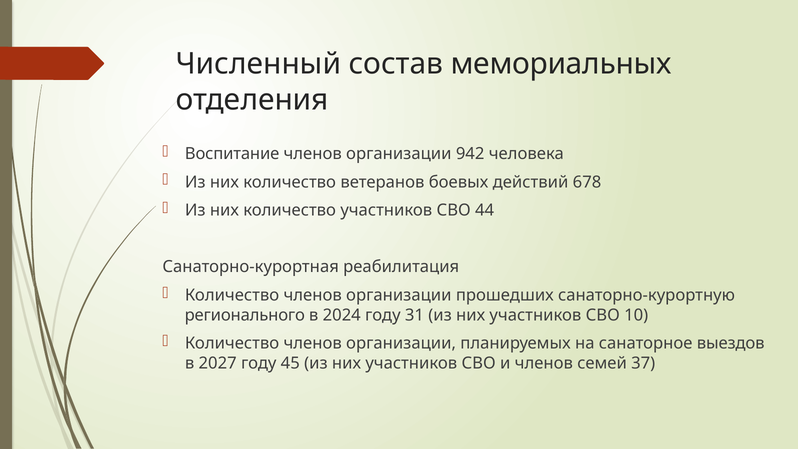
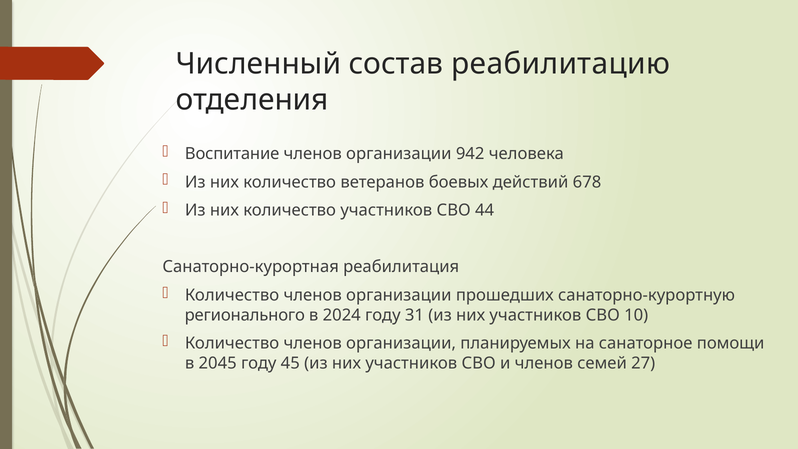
мемориальных: мемориальных -> реабилитацию (561, 64)
выездов: выездов -> помощи (731, 343)
2027: 2027 -> 2045 (218, 363)
37: 37 -> 27 (643, 363)
